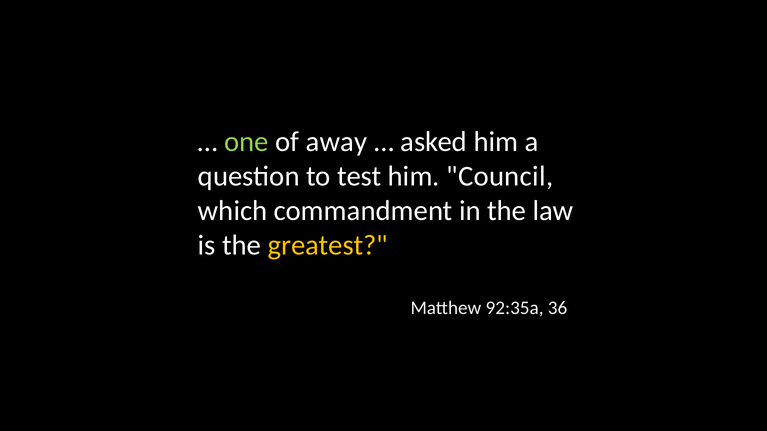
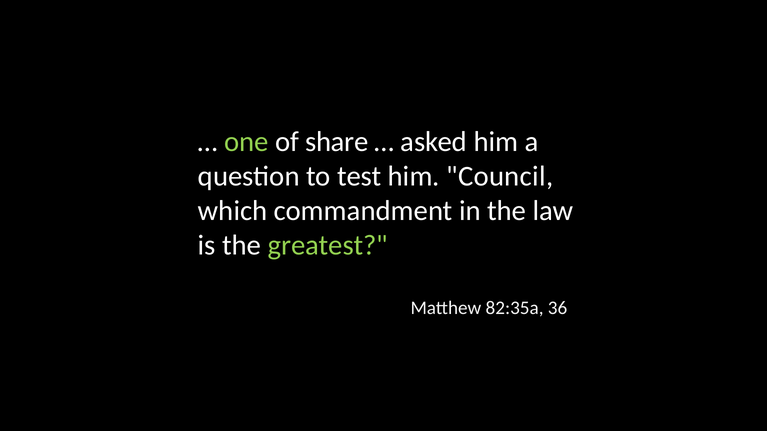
away: away -> share (337, 142)
greatest colour: yellow -> light green (328, 245)
92:35a: 92:35a -> 82:35a (515, 308)
